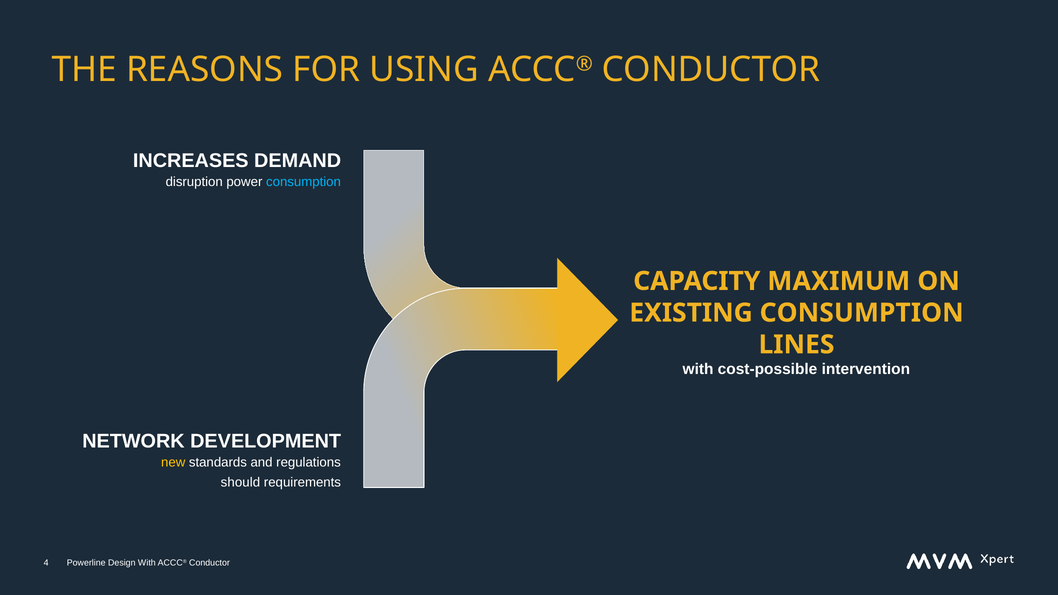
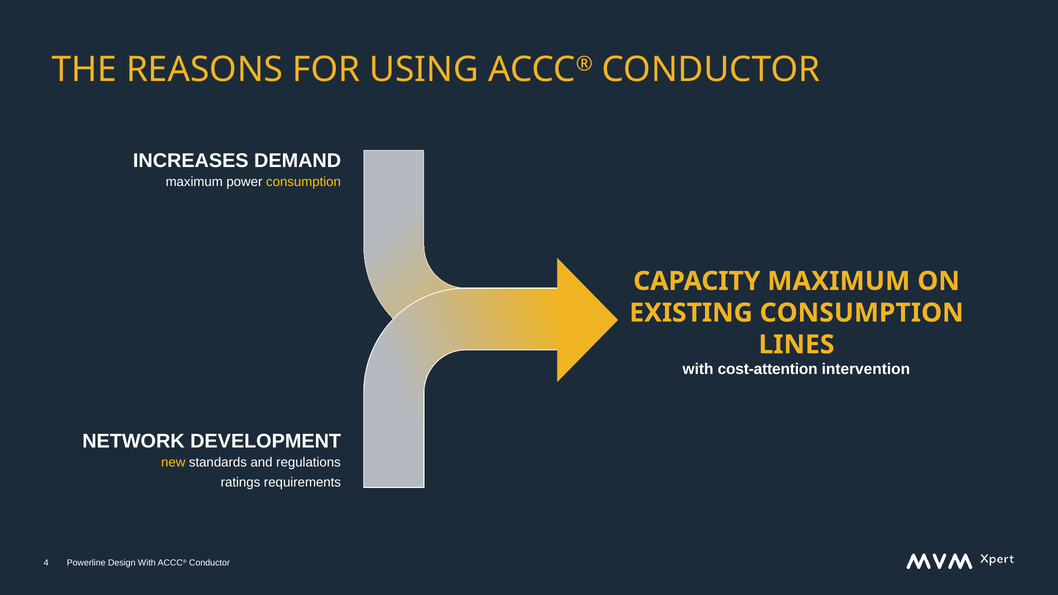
disruption: disruption -> maximum (194, 182)
consumption colour: light blue -> yellow (303, 182)
cost-possible: cost-possible -> cost-attention (768, 369)
should: should -> ratings (241, 482)
